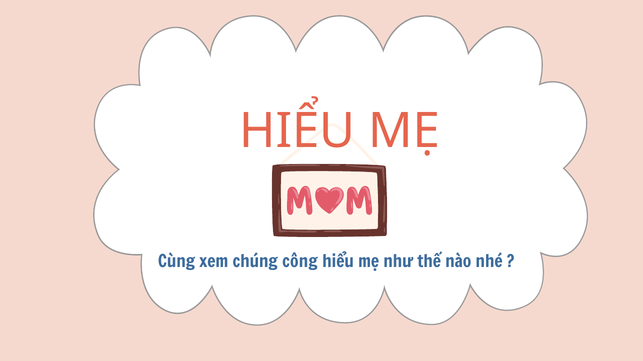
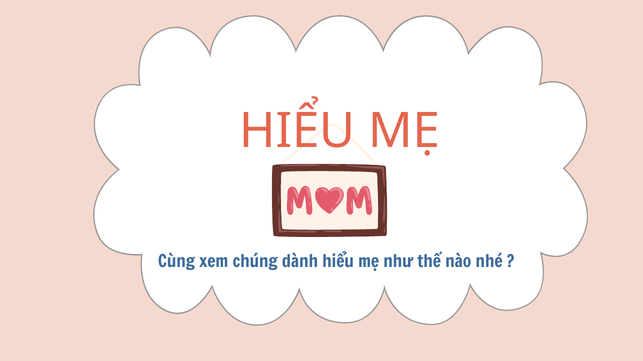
công: công -> dành (300, 262)
